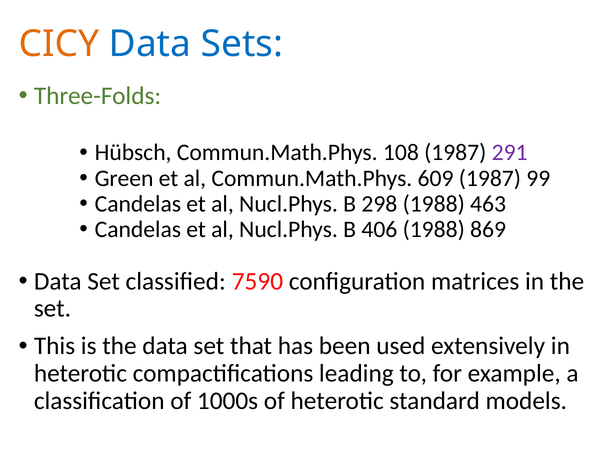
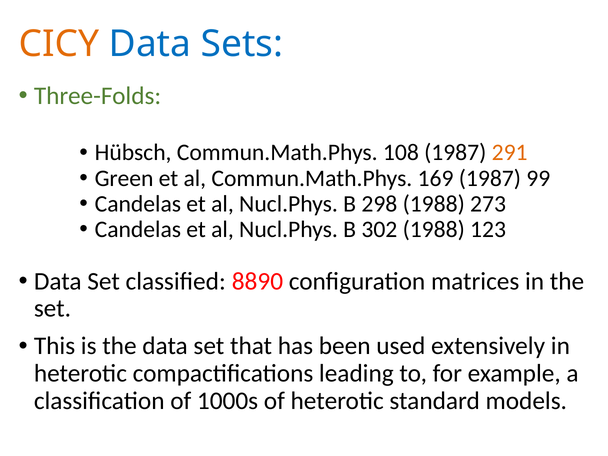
291 colour: purple -> orange (510, 153)
609: 609 -> 169 (436, 178)
463: 463 -> 273 (488, 204)
406: 406 -> 302 (379, 229)
869: 869 -> 123 (488, 229)
7590: 7590 -> 8890 (257, 281)
